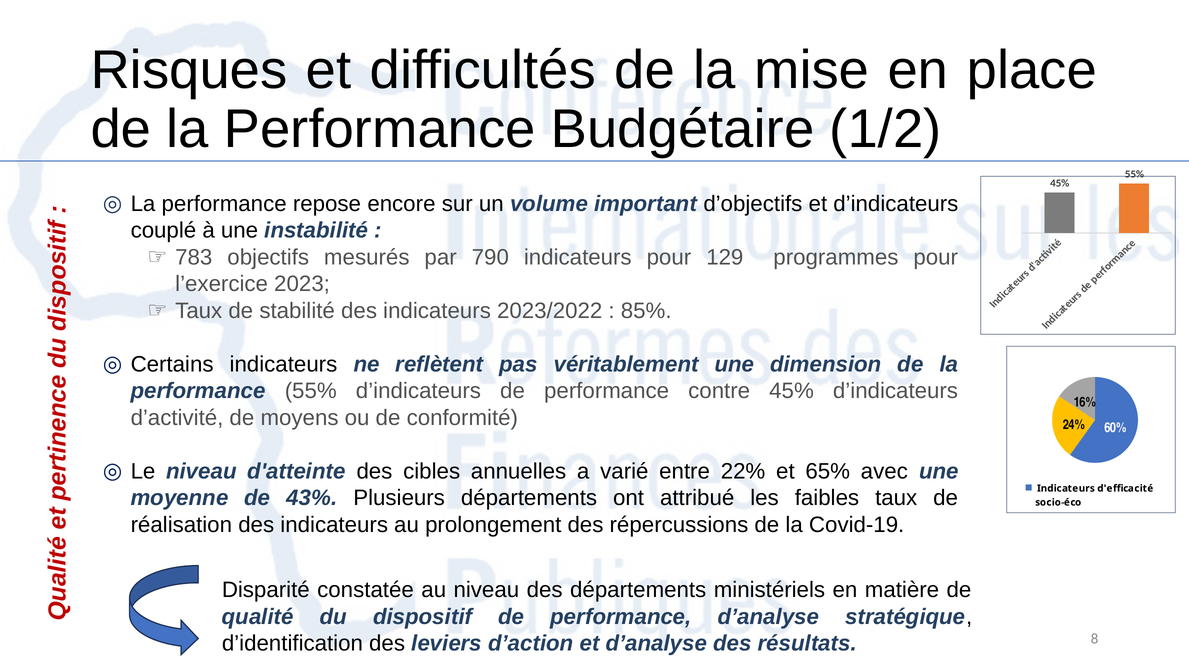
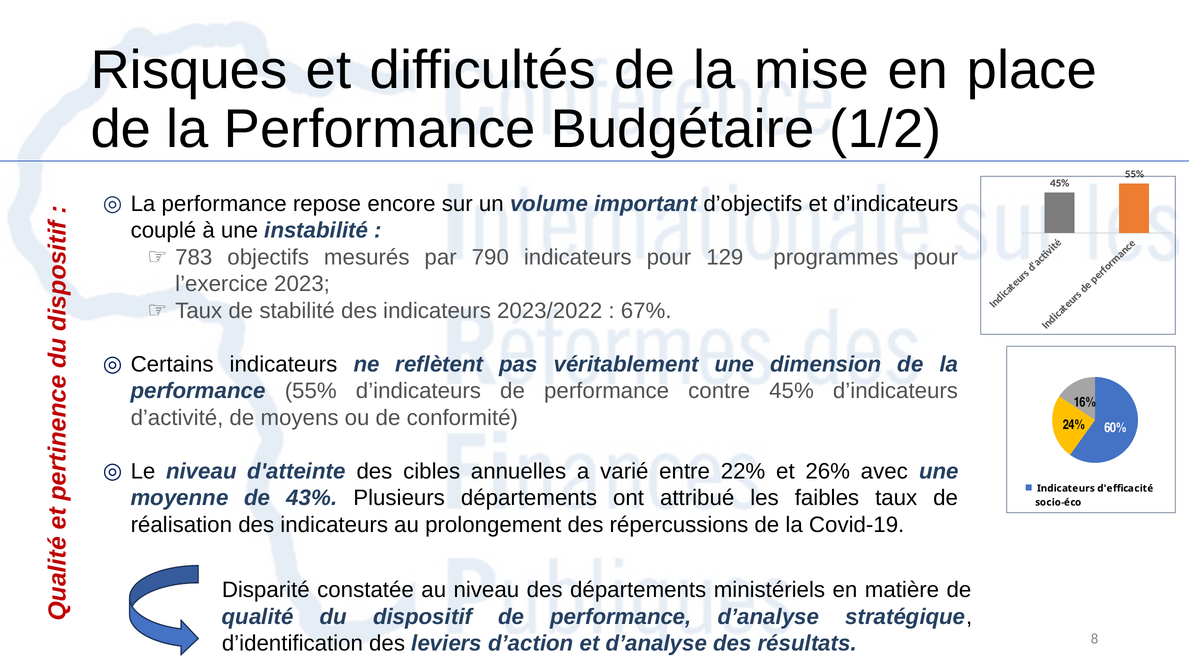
85%: 85% -> 67% (646, 311)
65%: 65% -> 26% (828, 471)
